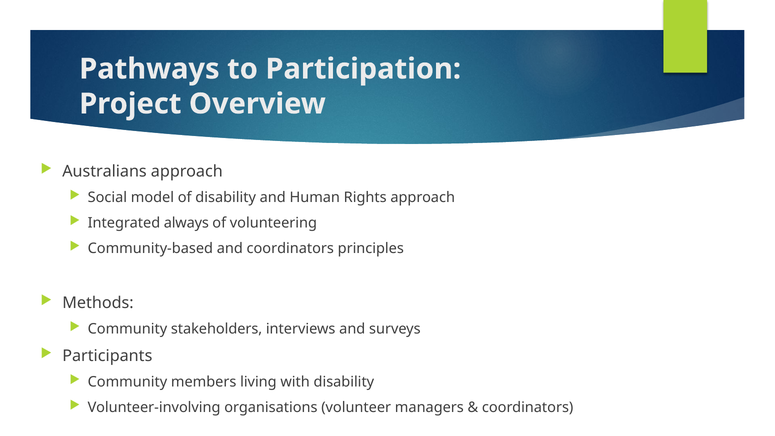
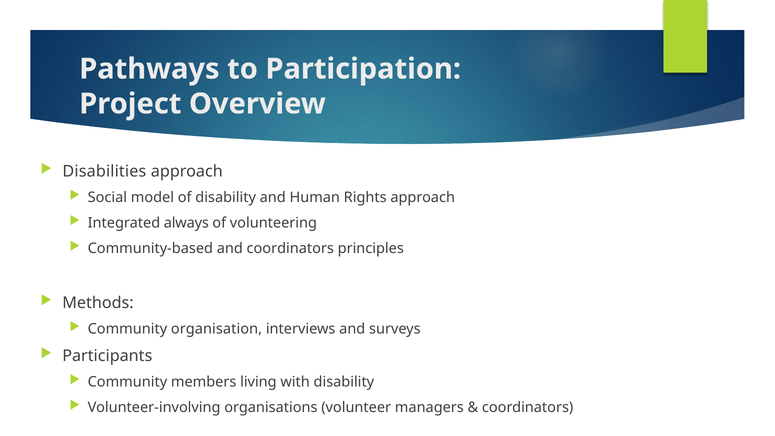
Australians: Australians -> Disabilities (104, 171)
stakeholders: stakeholders -> organisation (217, 329)
